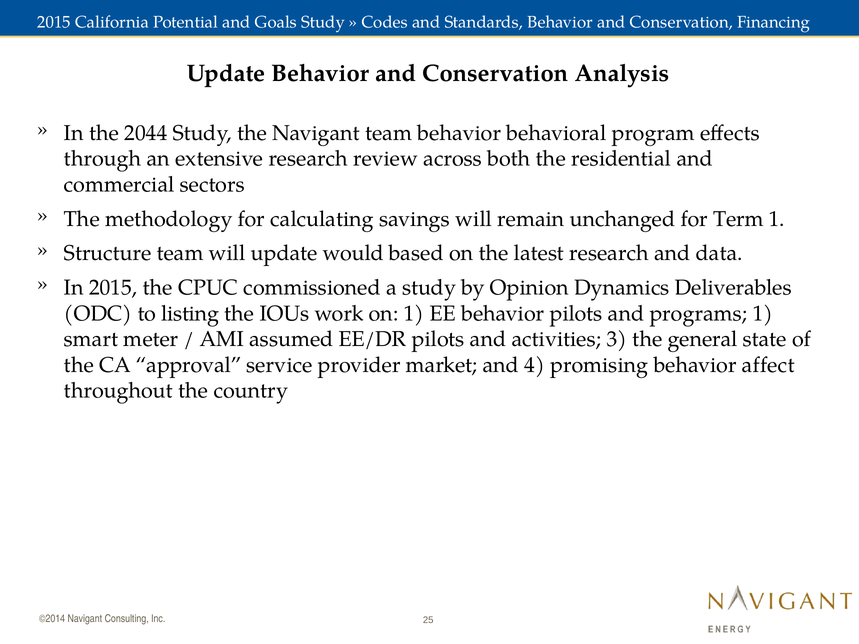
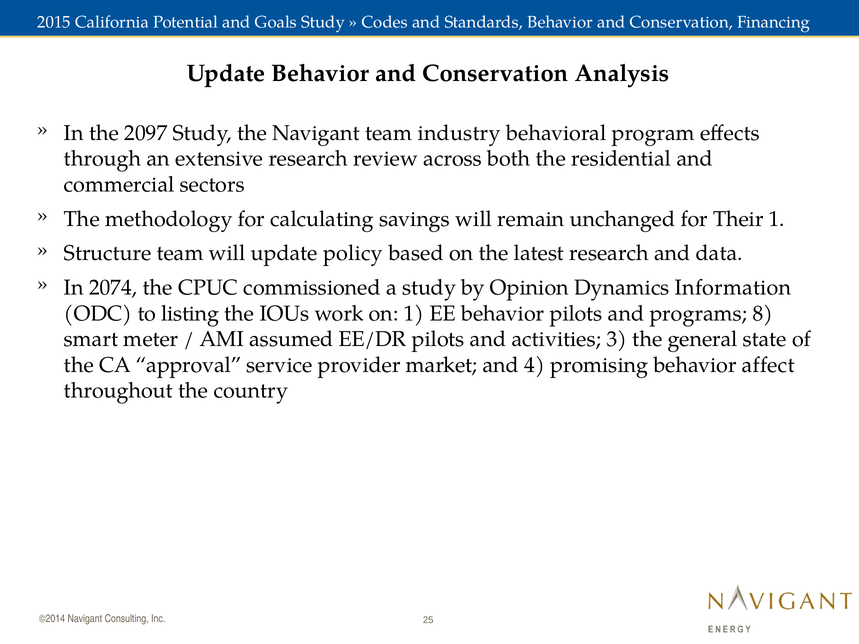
2044: 2044 -> 2097 (146, 133)
team behavior: behavior -> industry (459, 133)
Term: Term -> Their (738, 219)
would: would -> policy (353, 253)
In 2015: 2015 -> 2074 (113, 288)
Deliverables: Deliverables -> Information (733, 288)
programs 1: 1 -> 8 (763, 314)
